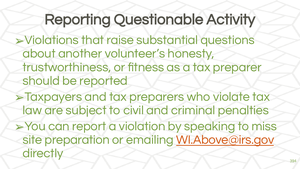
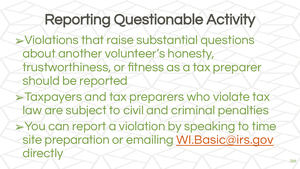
miss: miss -> time (264, 126)
WI.Above@irs.gov: WI.Above@irs.gov -> WI.Basic@irs.gov (225, 140)
